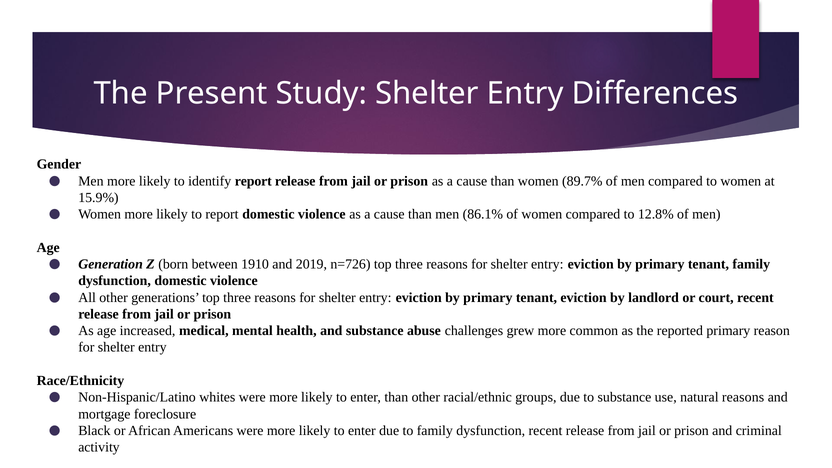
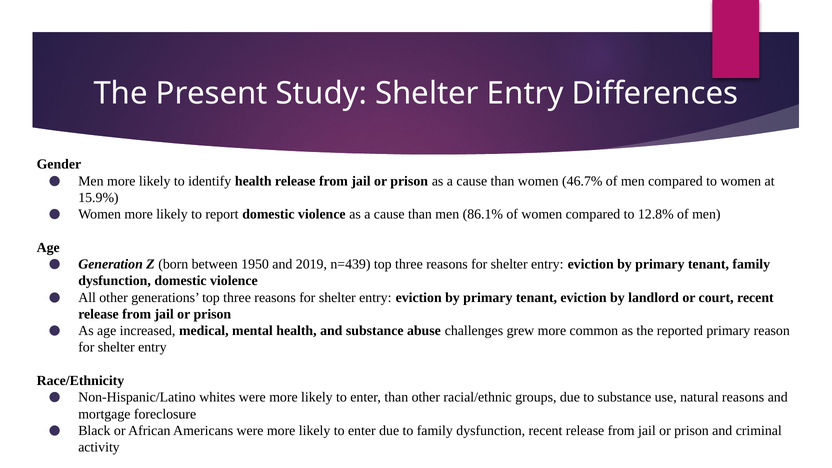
identify report: report -> health (253, 181)
89.7%: 89.7% -> 46.7% (582, 181)
1910: 1910 -> 1950 (255, 264)
n=726: n=726 -> n=439 (350, 264)
